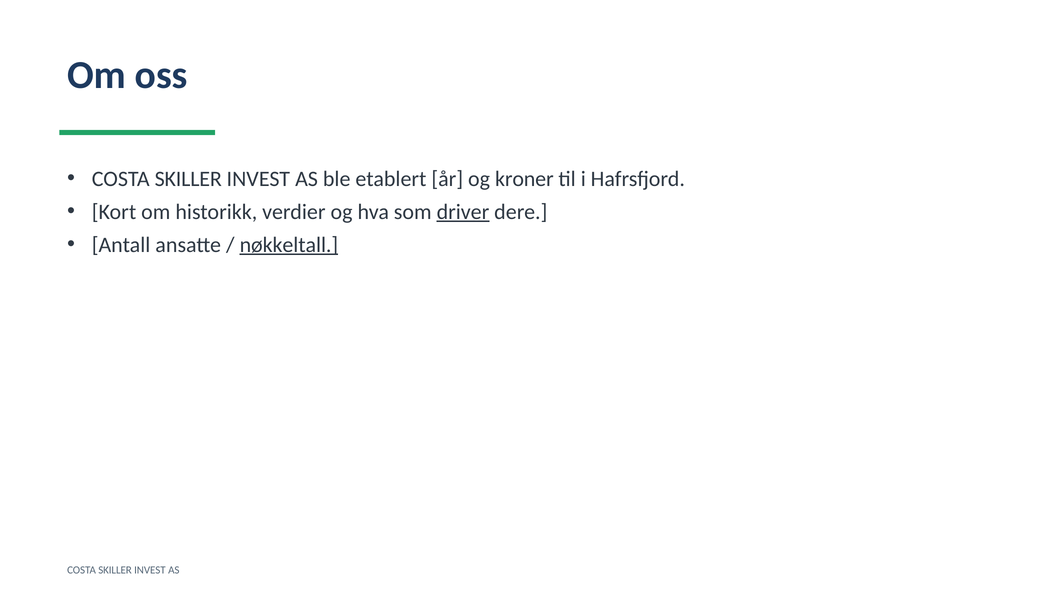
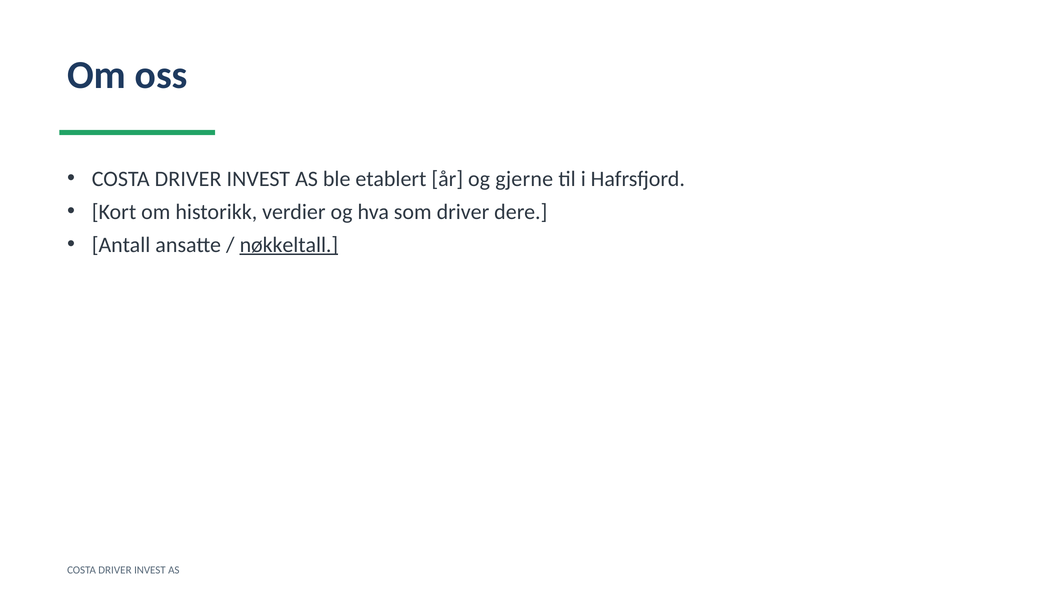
SKILLER: SKILLER -> DRIVER (188, 179)
kroner: kroner -> gjerne (524, 179)
driver underline: present -> none (463, 212)
SKILLER: SKILLER -> DRIVER (115, 569)
